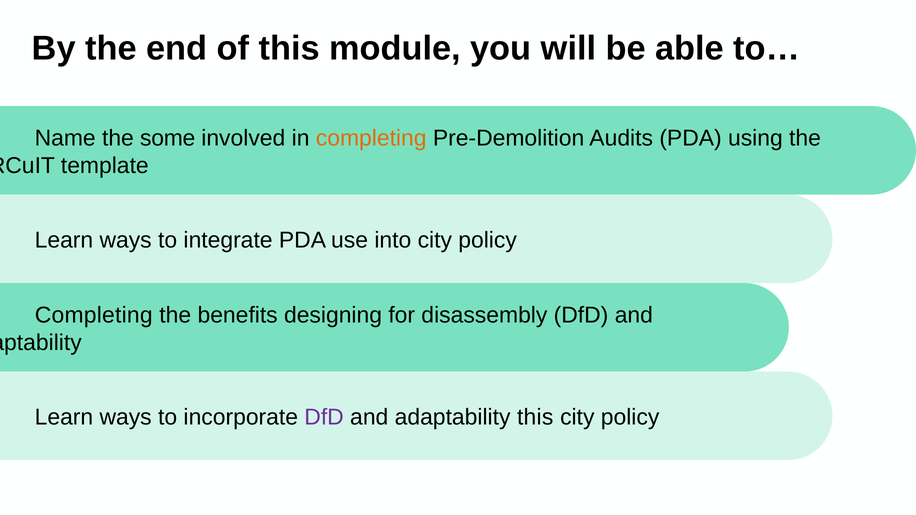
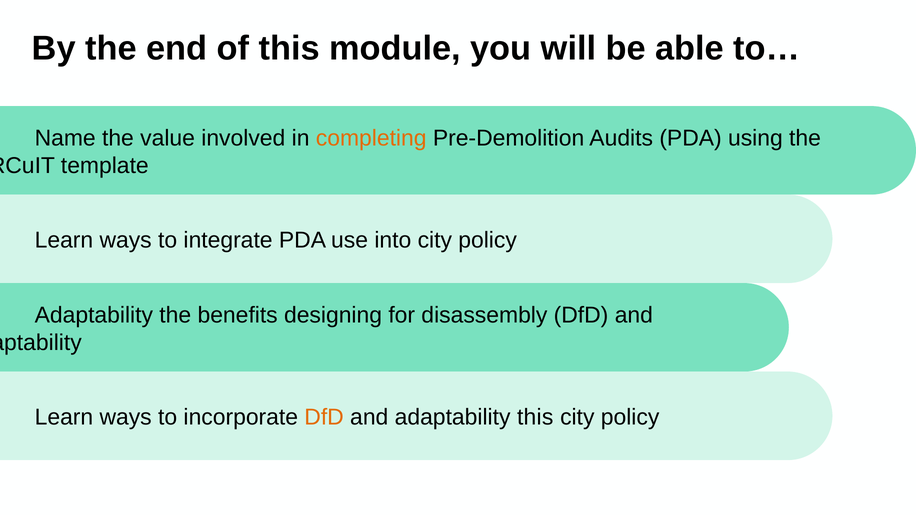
some: some -> value (168, 138)
Completing: Completing -> Adaptability (94, 315)
DfD colour: purple -> orange (324, 418)
